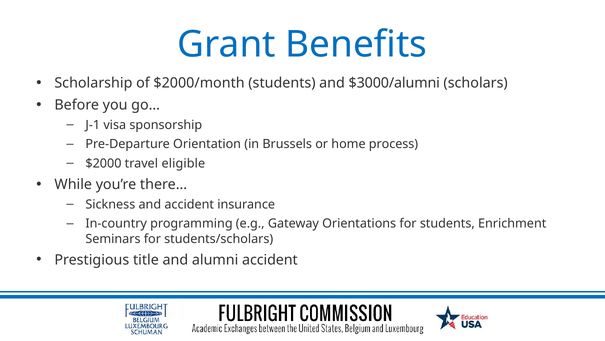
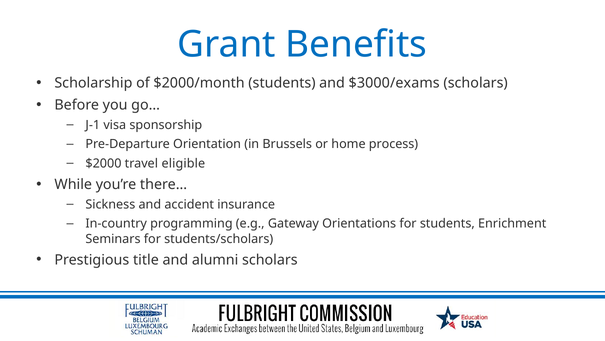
$3000/alumni: $3000/alumni -> $3000/exams (394, 83)
alumni accident: accident -> scholars (270, 259)
